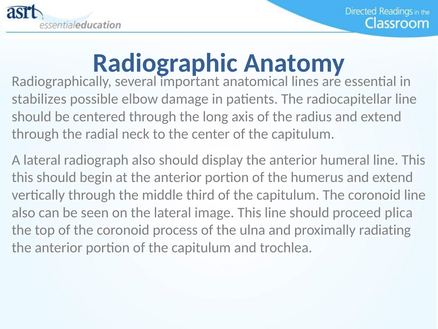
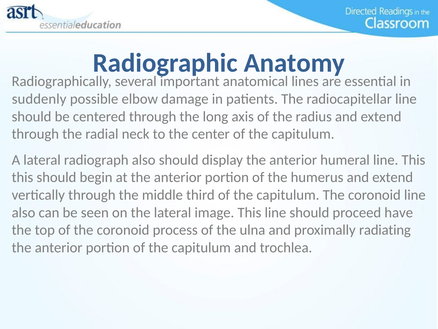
stabilizes: stabilizes -> suddenly (39, 99)
plica: plica -> have (399, 212)
